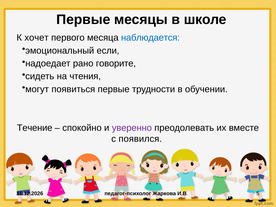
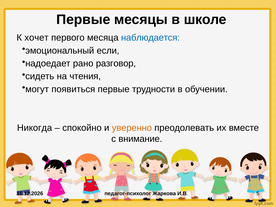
говорите: говорите -> разговор (116, 63)
Течение: Течение -> Никогда (35, 128)
уверенно colour: purple -> orange (132, 128)
появился: появился -> внимание (140, 139)
